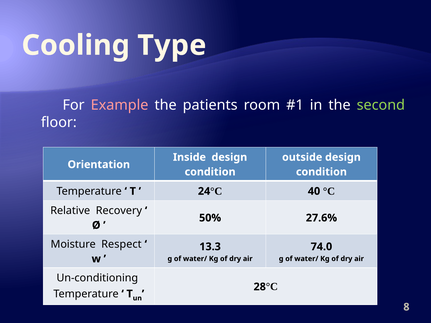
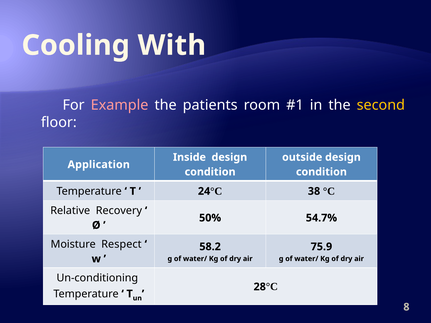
Type: Type -> With (172, 45)
second colour: light green -> yellow (381, 105)
Orientation: Orientation -> Application (99, 165)
40: 40 -> 38 (314, 191)
27.6%: 27.6% -> 54.7% (321, 218)
13.3: 13.3 -> 58.2 (210, 247)
74.0: 74.0 -> 75.9 (321, 247)
